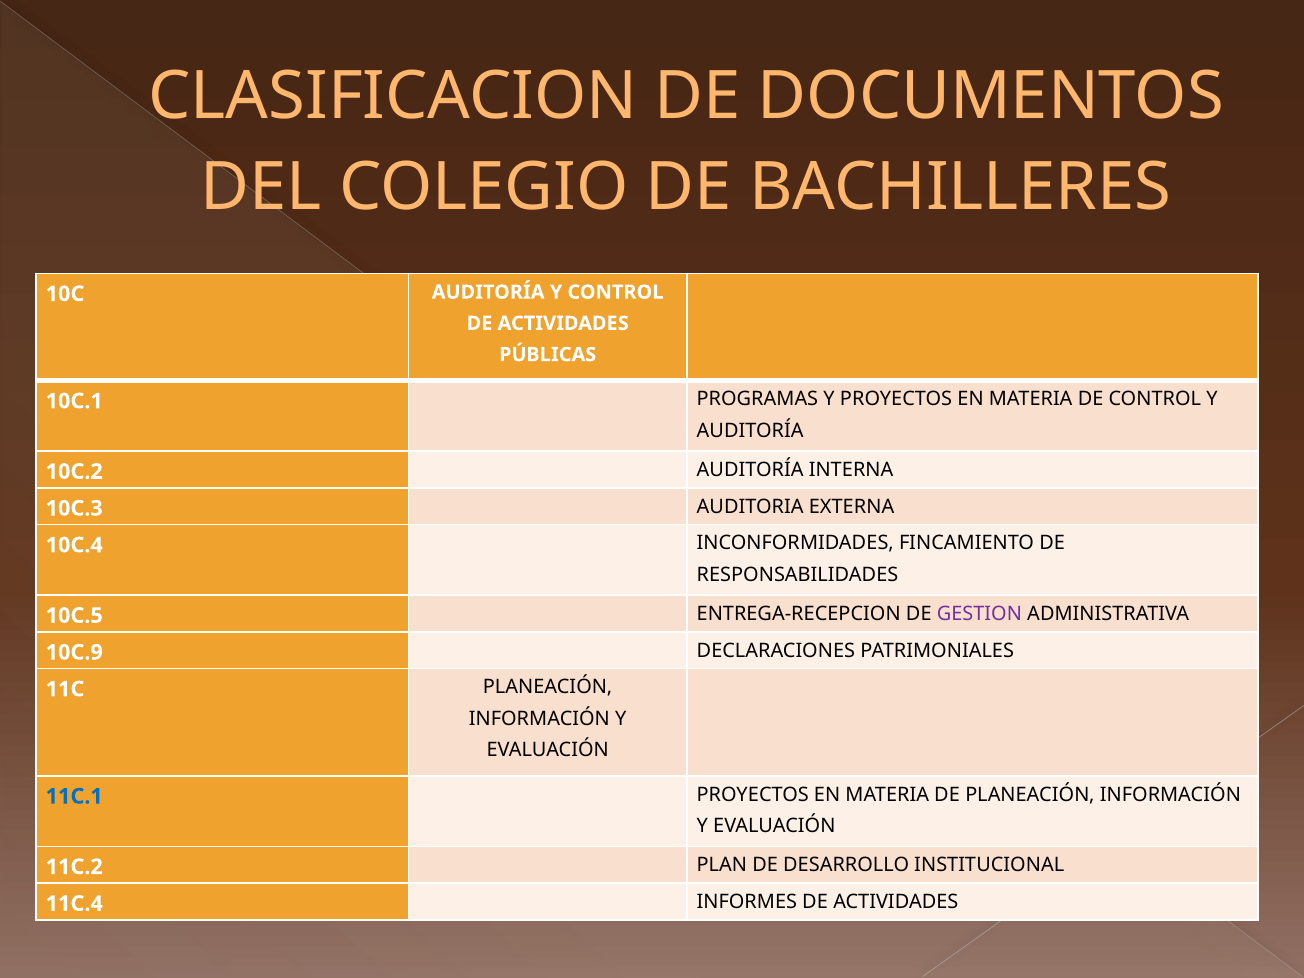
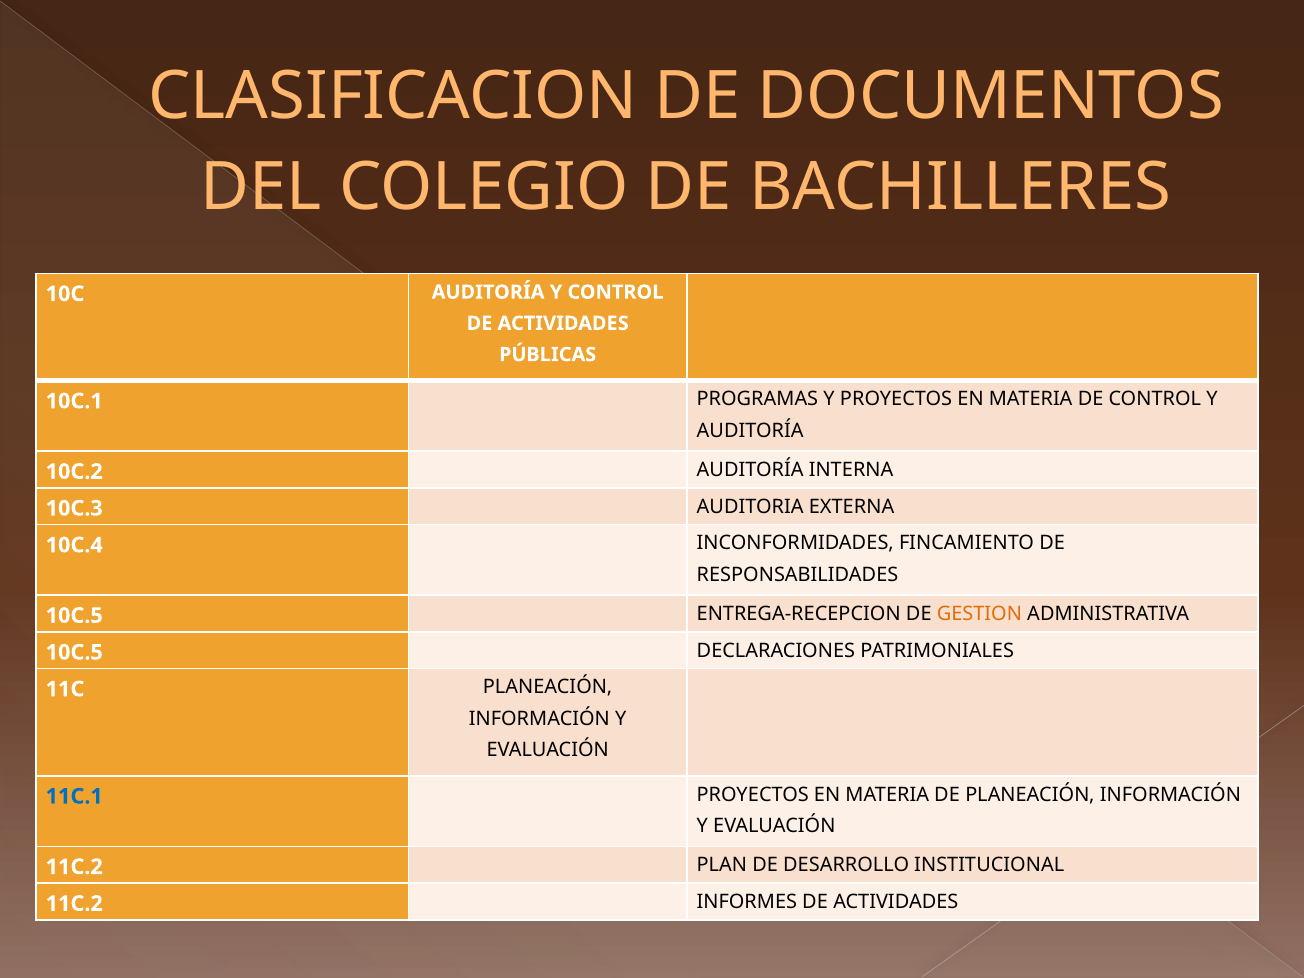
GESTION colour: purple -> orange (979, 614)
10C.9: 10C.9 -> 10C.5 (74, 652)
11C.4: 11C.4 -> 11C.2 (74, 904)
